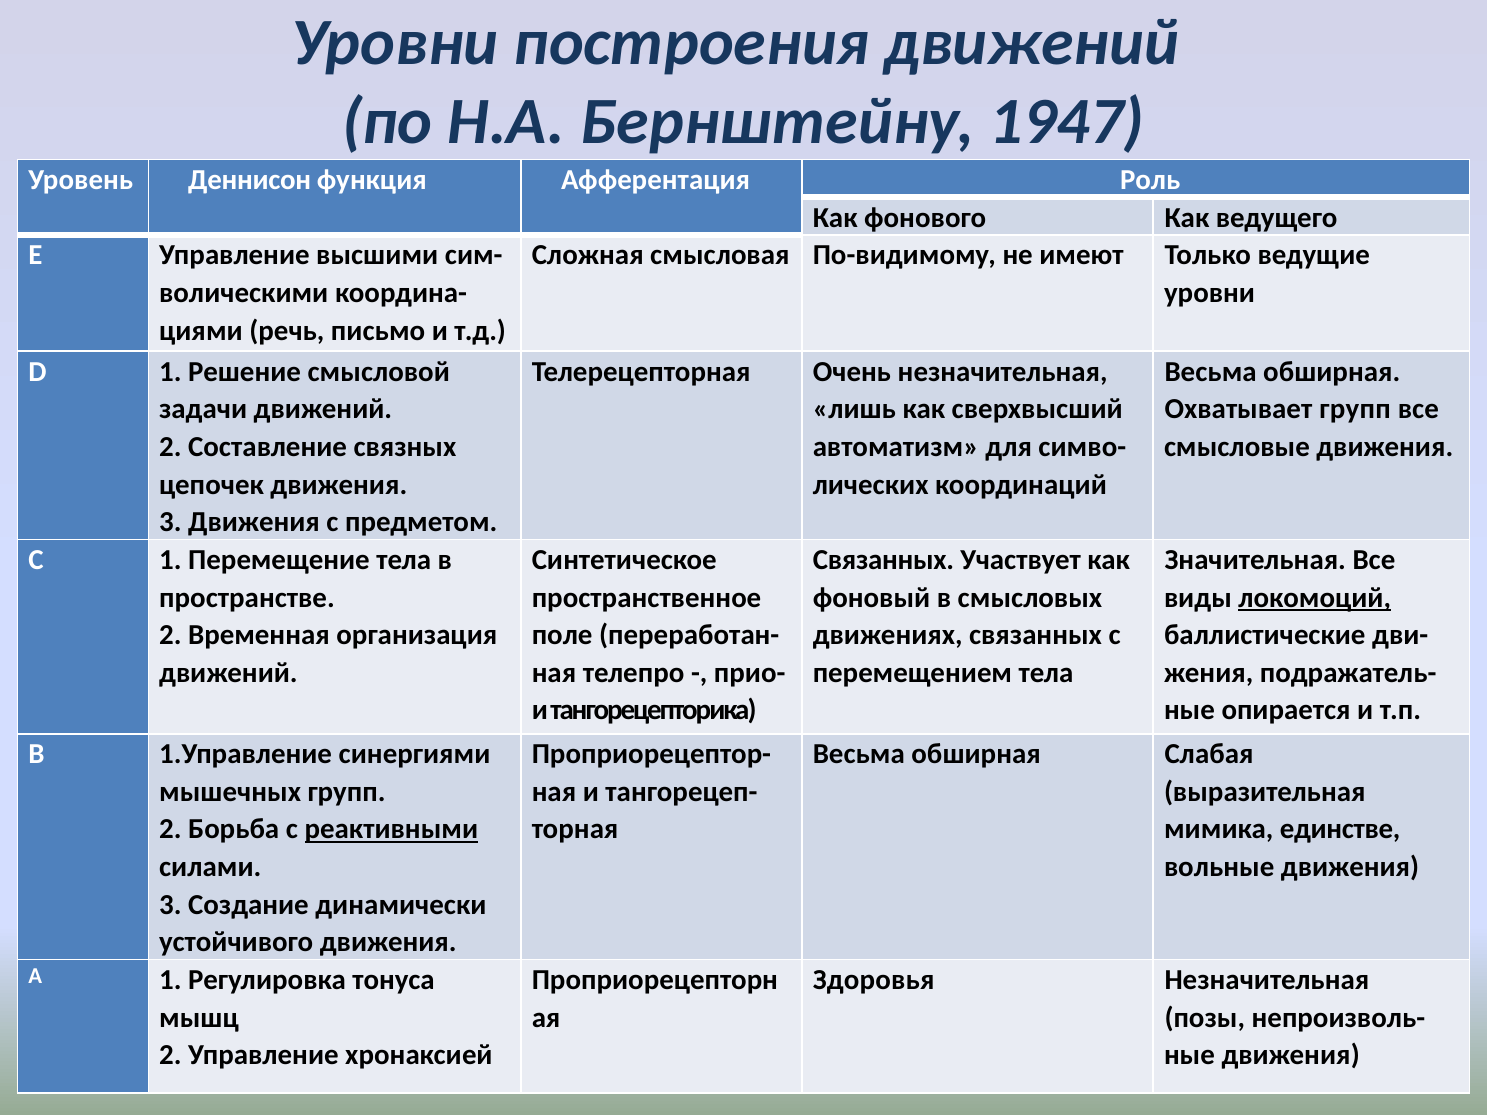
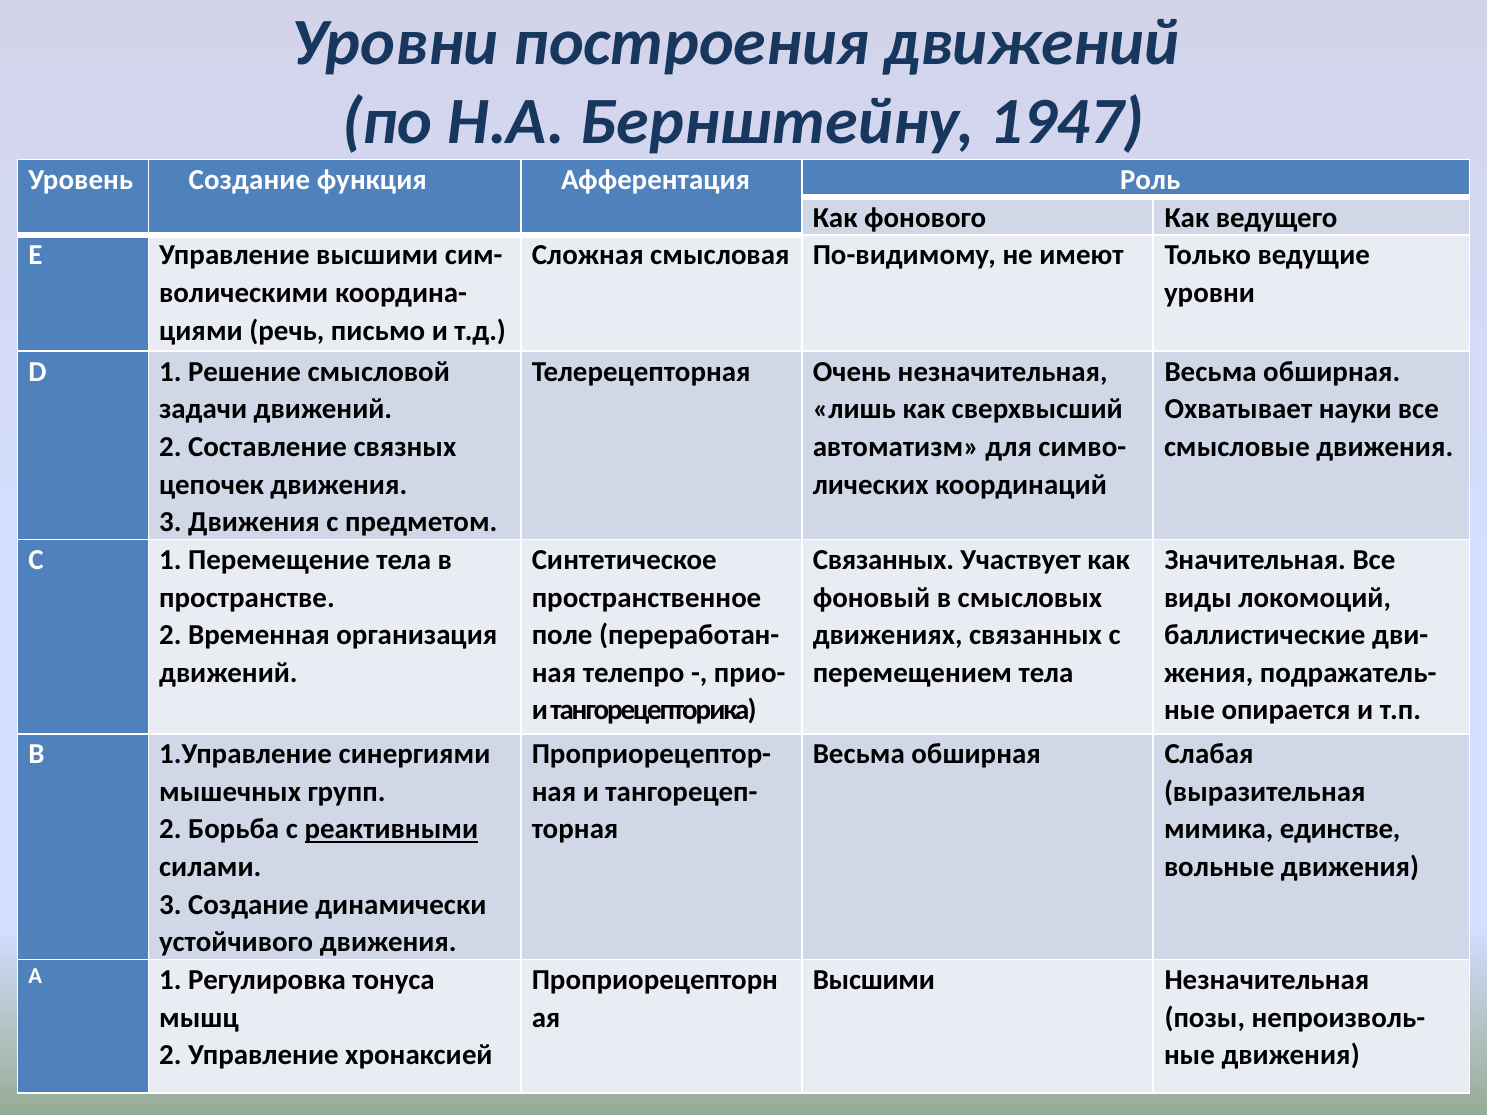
Уровень Деннисон: Деннисон -> Создание (249, 180)
Охватывает групп: групп -> науки (1355, 409)
локомоций underline: present -> none (1315, 598)
Здоровья: Здоровья -> Высшими (874, 980)
